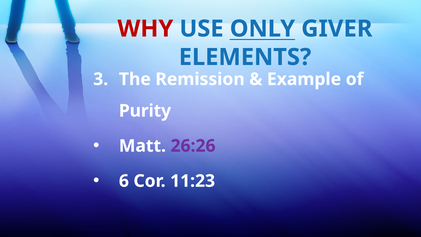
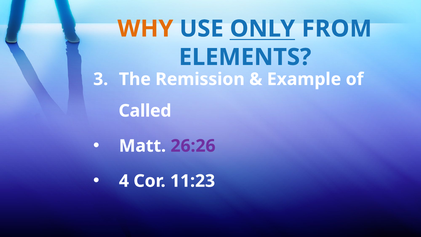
WHY colour: red -> orange (145, 29)
GIVER: GIVER -> FROM (337, 29)
Purity: Purity -> Called (145, 111)
6: 6 -> 4 (124, 181)
